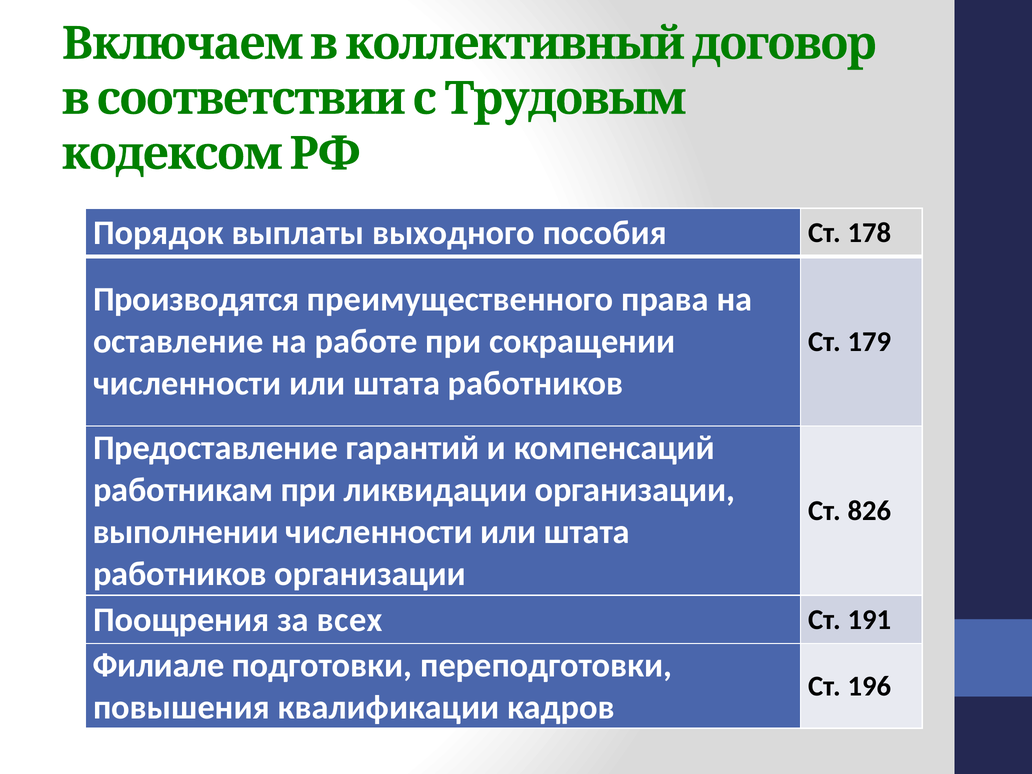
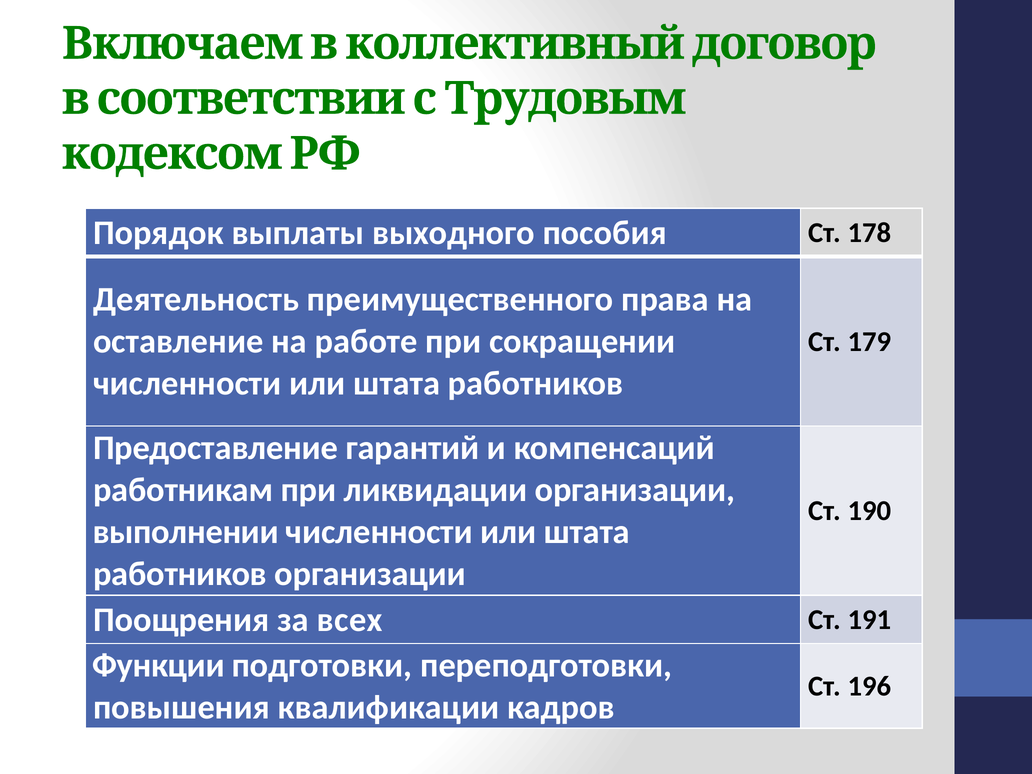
Производятся: Производятся -> Деятельность (196, 300)
826: 826 -> 190 (869, 511)
Филиале: Филиале -> Функции (159, 665)
